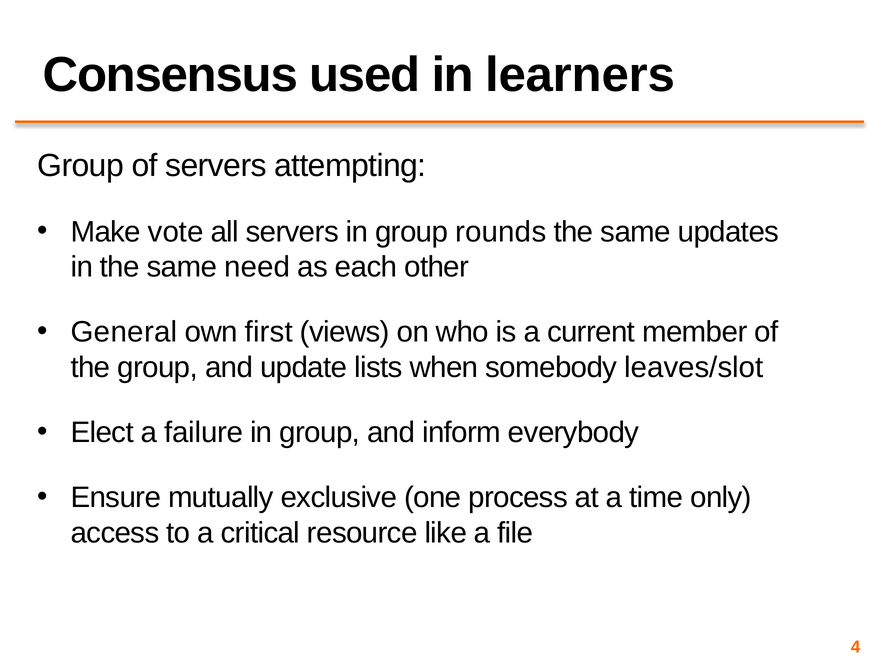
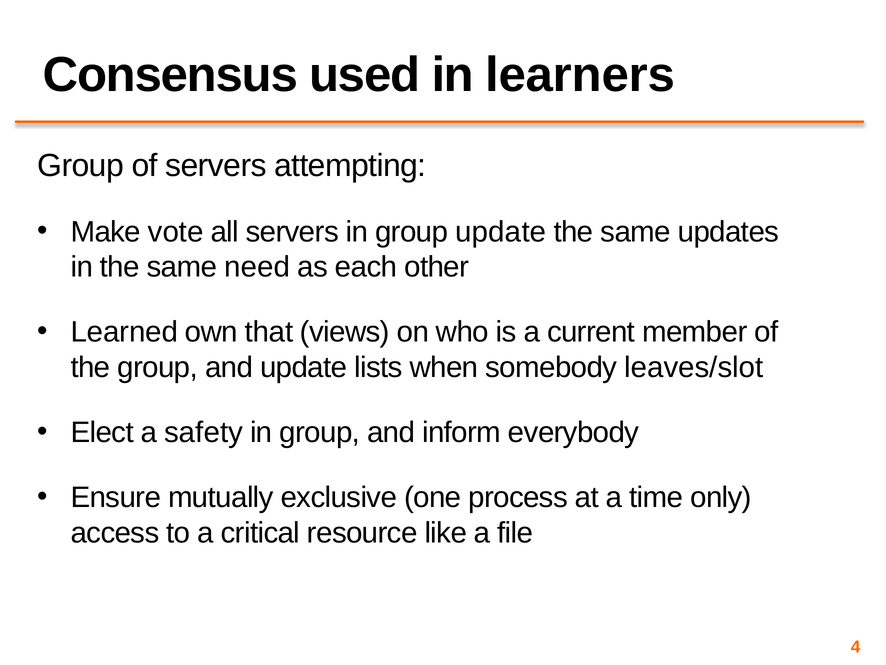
group rounds: rounds -> update (501, 232)
General: General -> Learned (124, 332)
first: first -> that (269, 332)
failure: failure -> safety (204, 432)
